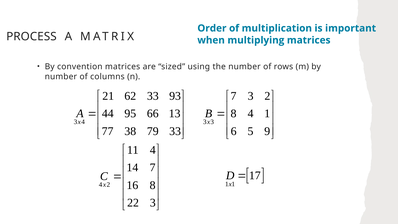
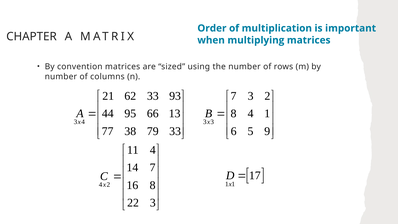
PROCESS: PROCESS -> CHAPTER (32, 36)
